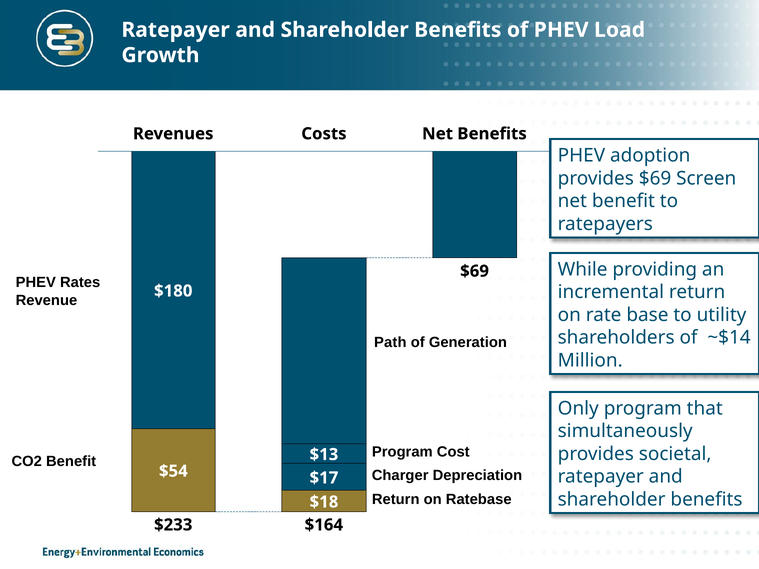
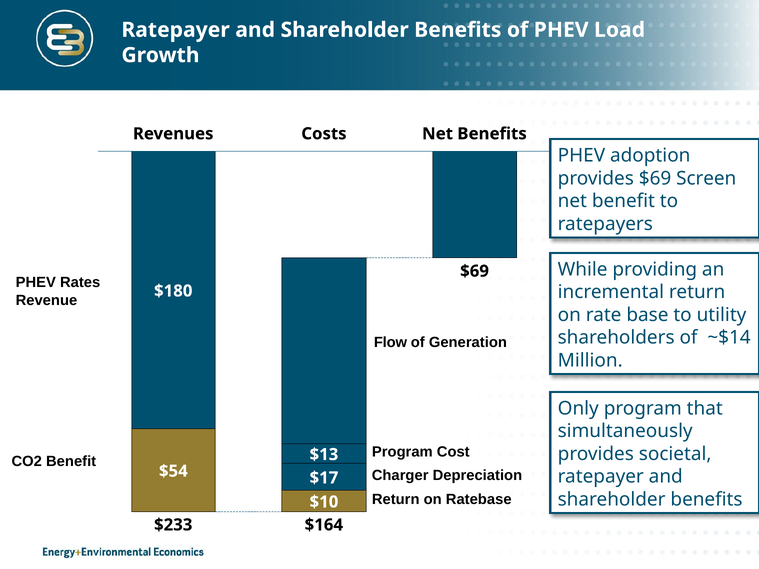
Path: Path -> Flow (390, 343)
$18: $18 -> $10 (324, 502)
